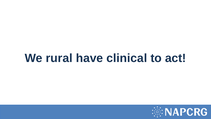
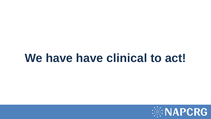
We rural: rural -> have (59, 58)
